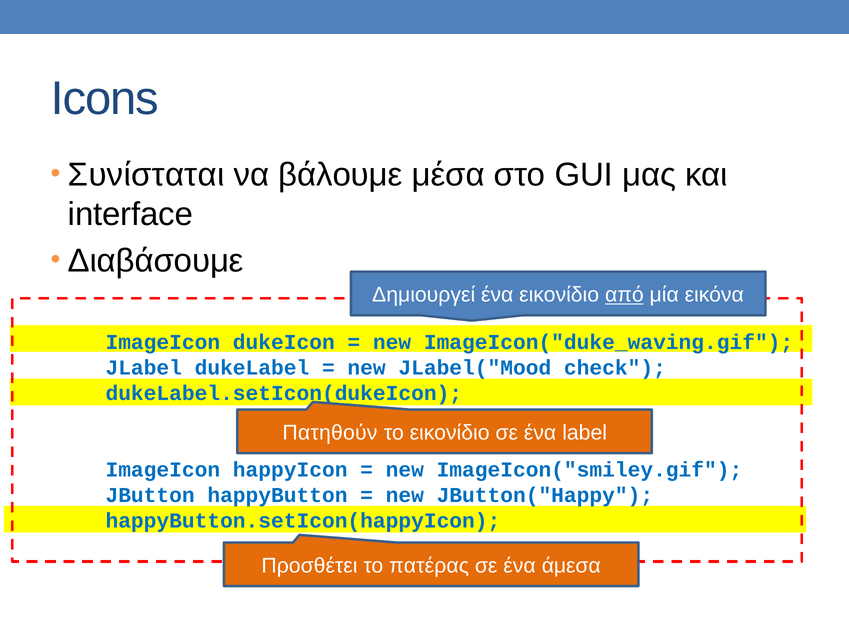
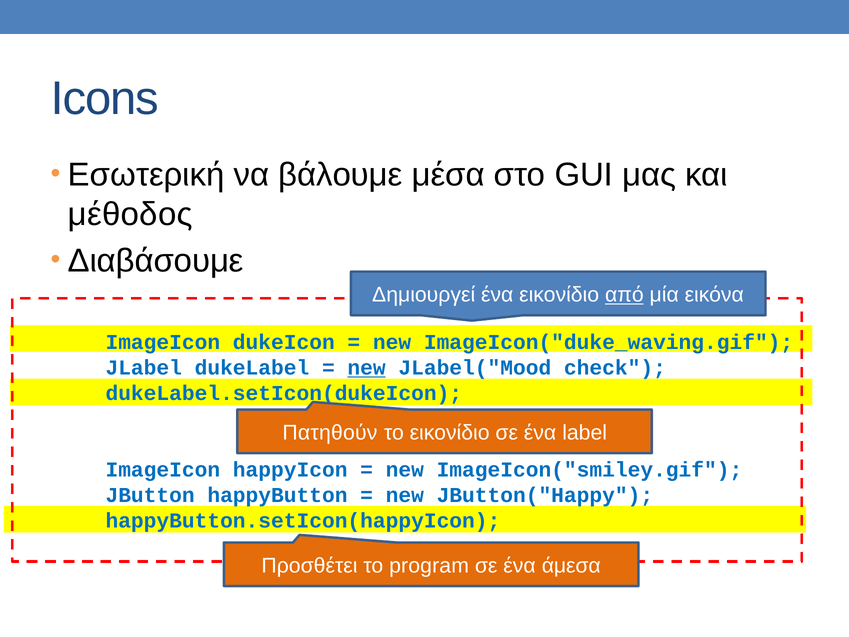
Συνίσταται: Συνίσταται -> Εσωτερική (146, 175)
interface: interface -> μέθοδος (130, 214)
new underline: none -> present (367, 368)
πατέρας: πατέρας -> program (429, 566)
